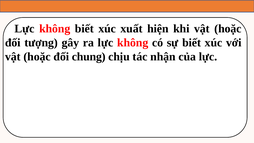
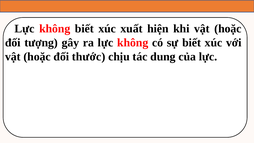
chung: chung -> thước (89, 57)
nhận: nhận -> dung (163, 57)
